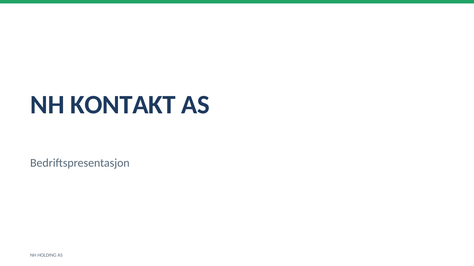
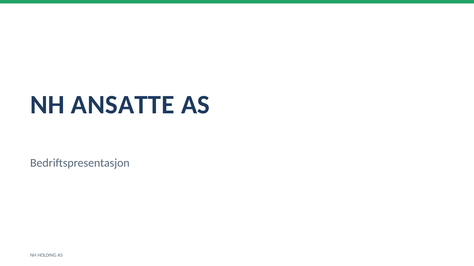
KONTAKT: KONTAKT -> ANSATTE (123, 105)
